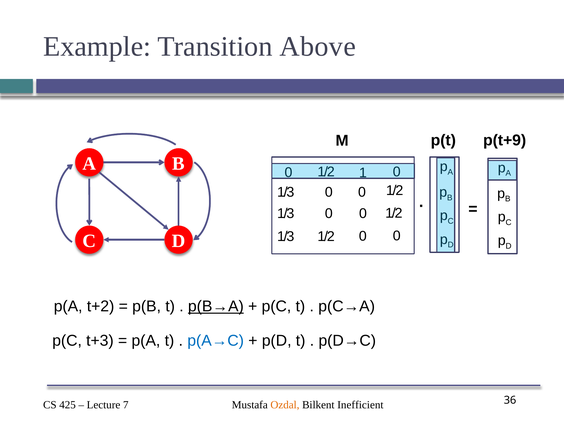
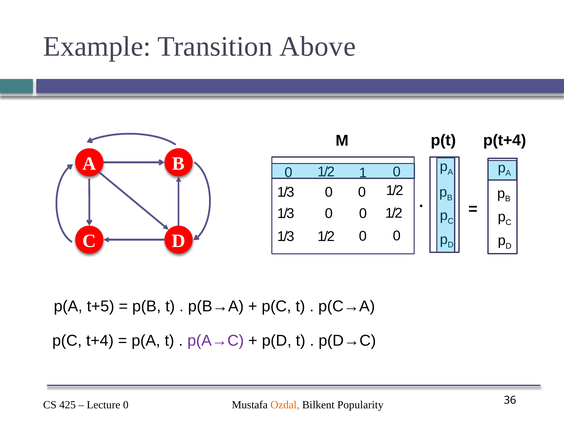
p(t+9: p(t+9 -> p(t+4 (505, 140)
t+2: t+2 -> t+5 (101, 306)
p(B→A underline: present -> none (216, 306)
t+3: t+3 -> t+4 (100, 341)
p(A→C colour: blue -> purple (216, 341)
7: 7 -> 0 (126, 405)
Inefficient: Inefficient -> Popularity (360, 405)
